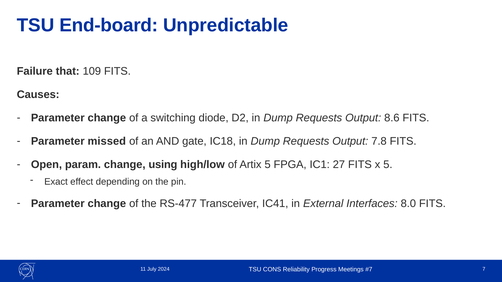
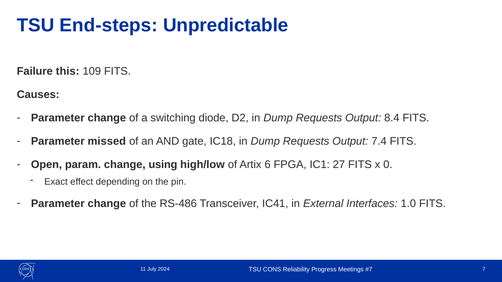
End-board: End-board -> End-steps (109, 25)
that: that -> this (68, 71)
8.6: 8.6 -> 8.4 (392, 118)
7.8: 7.8 -> 7.4 (379, 142)
Artix 5: 5 -> 6 (268, 165)
x 5: 5 -> 0 (388, 165)
RS-477: RS-477 -> RS-486 (178, 204)
8.0: 8.0 -> 1.0 (408, 204)
